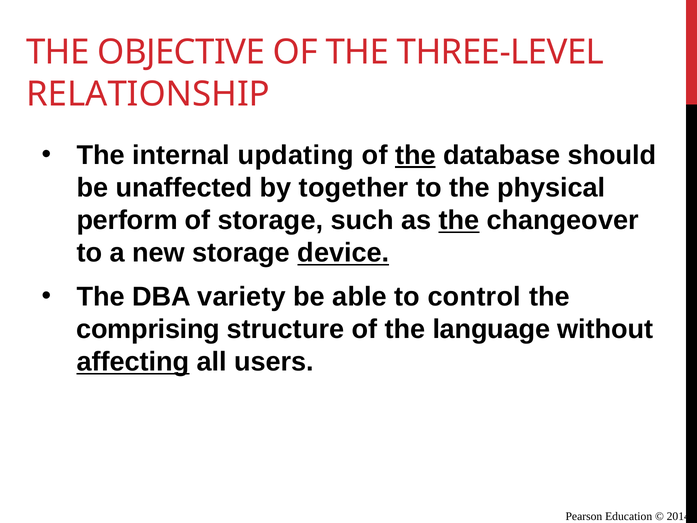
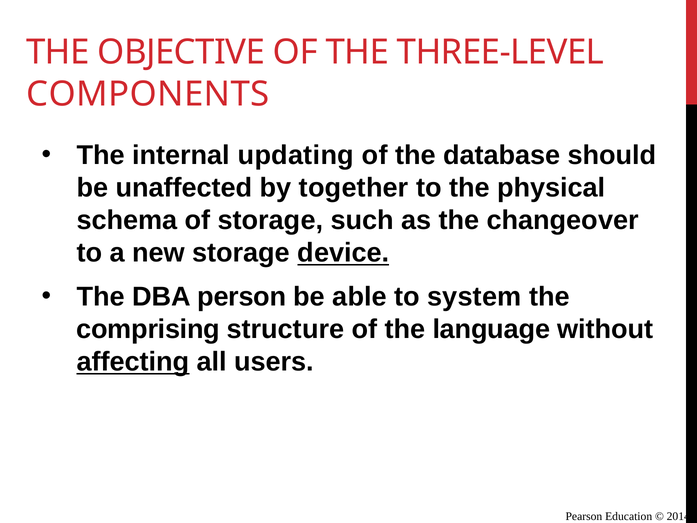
RELATIONSHIP: RELATIONSHIP -> COMPONENTS (148, 94)
the underline: present -> none (415, 155)
perform: perform -> schema (127, 220)
the underline: present -> none (459, 220)
variety: variety -> person (242, 297)
control: control -> system (474, 297)
